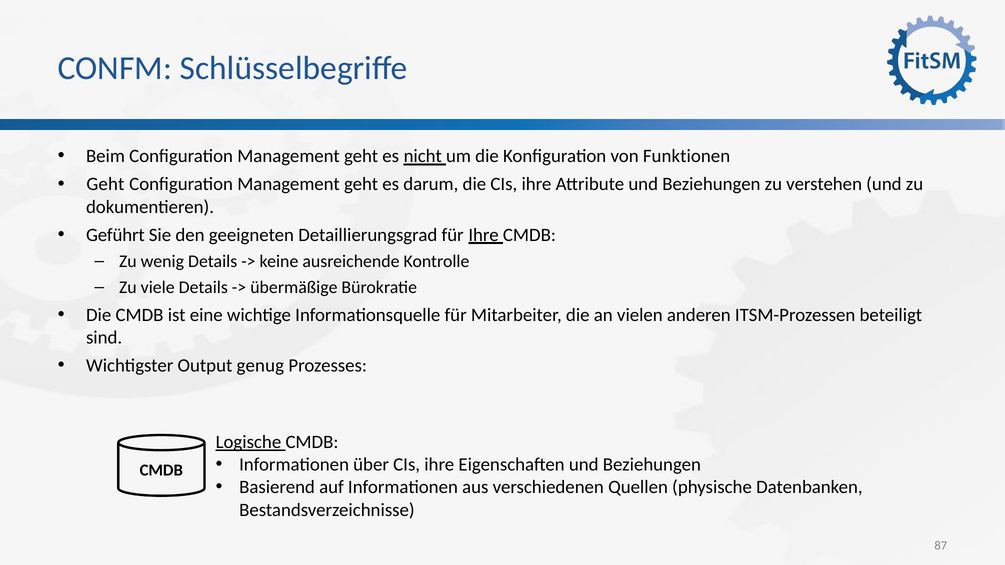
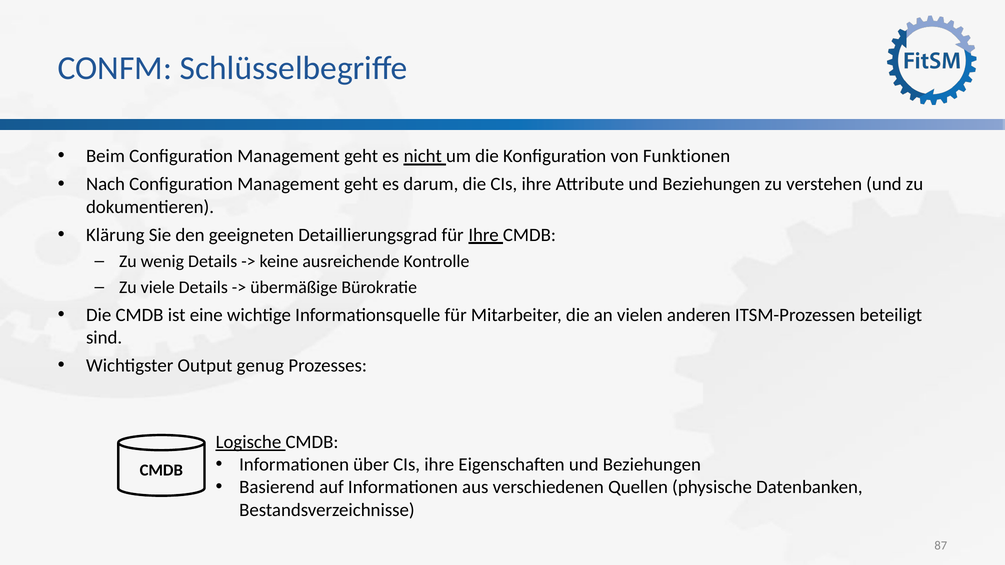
Geht: Geht -> Nach (106, 184)
Geführt: Geführt -> Klärung (115, 235)
